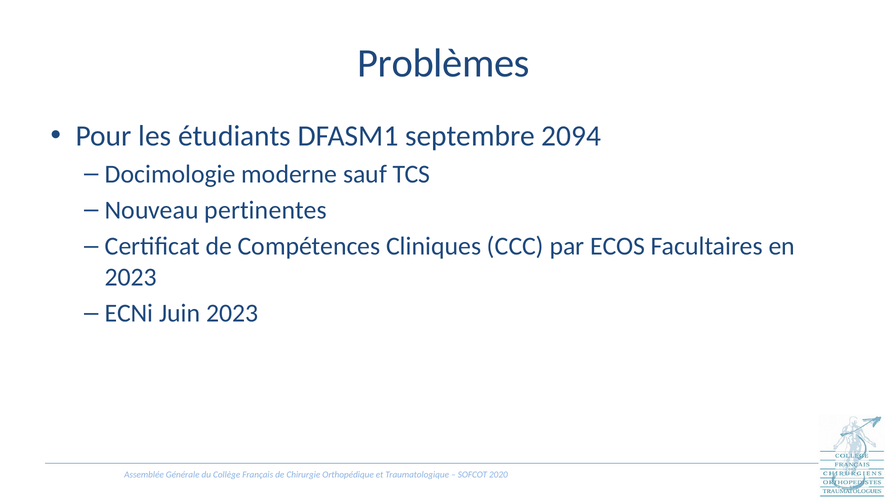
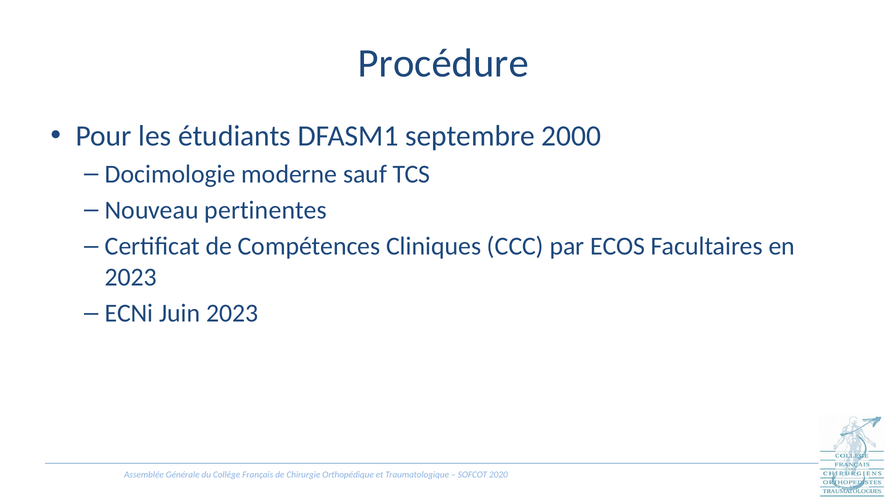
Problèmes: Problèmes -> Procédure (443, 63)
2094: 2094 -> 2000 (571, 136)
